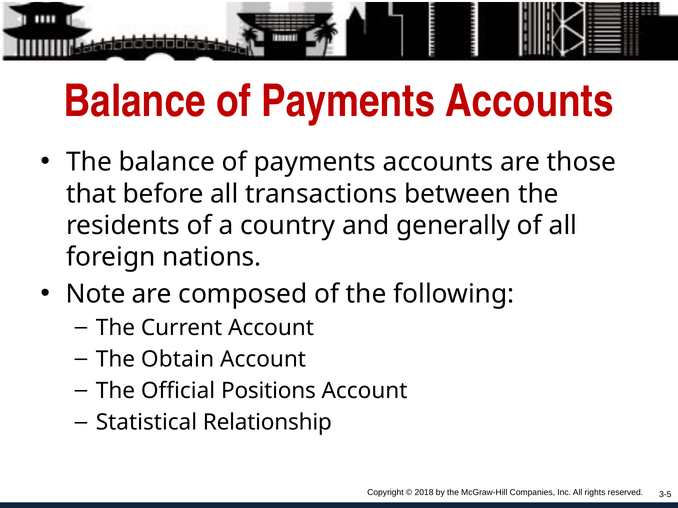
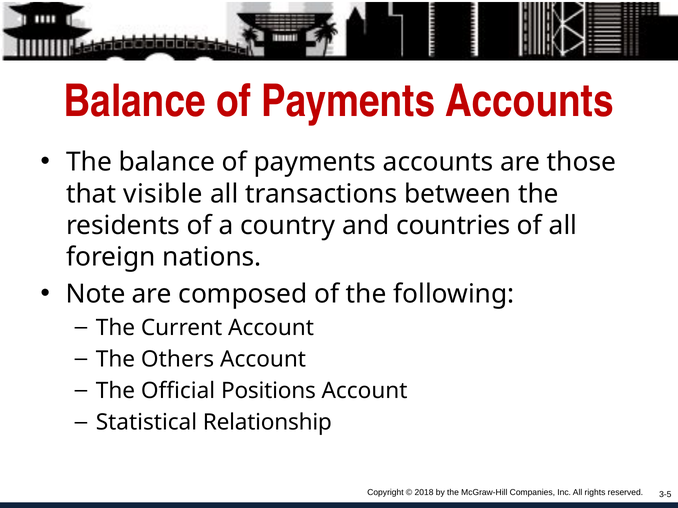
before: before -> visible (163, 194)
generally: generally -> countries (453, 226)
Obtain: Obtain -> Others (178, 360)
